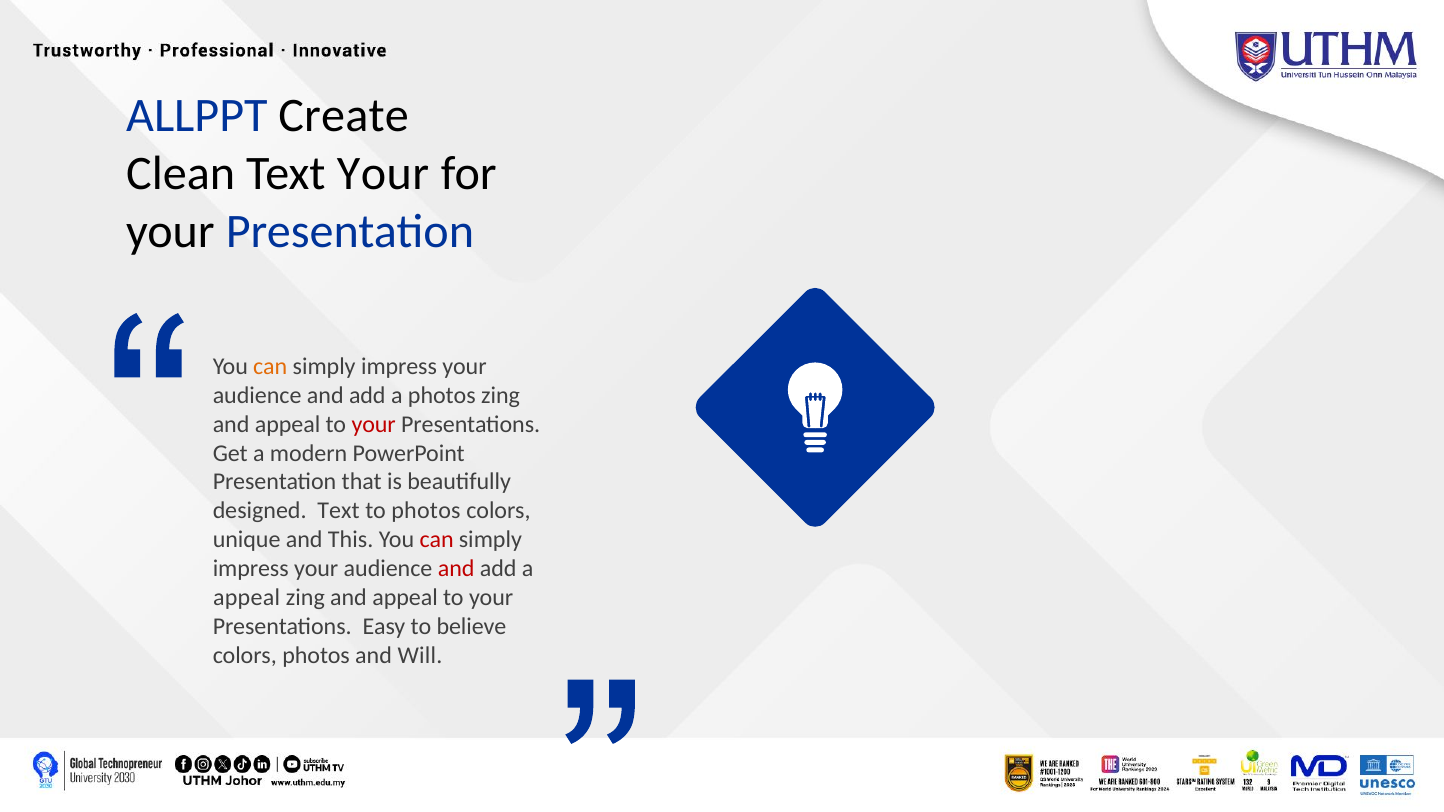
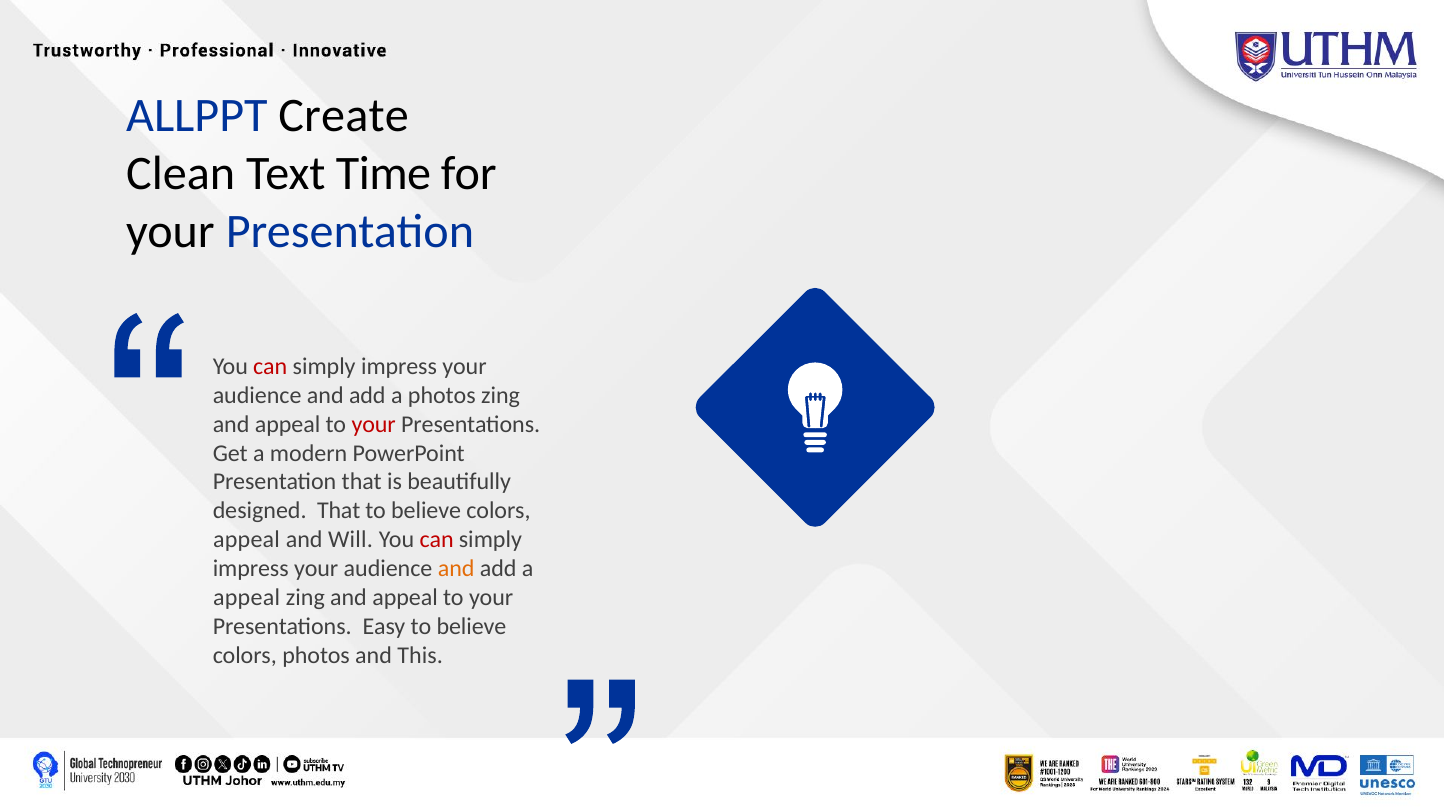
Text Your: Your -> Time (383, 174)
can colour: orange -> red (270, 367)
designed Text: Text -> That (339, 511)
photos: photos -> believe (426, 511)
unique: unique -> appeal (246, 540)
This: This -> Will (351, 540)
and colour: red -> orange (456, 569)
Will: Will -> This (420, 655)
